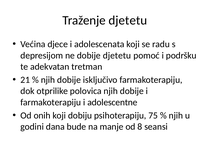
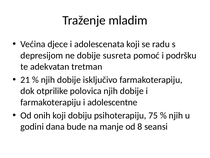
Traženje djetetu: djetetu -> mladim (128, 20)
dobije djetetu: djetetu -> susreta (117, 55)
